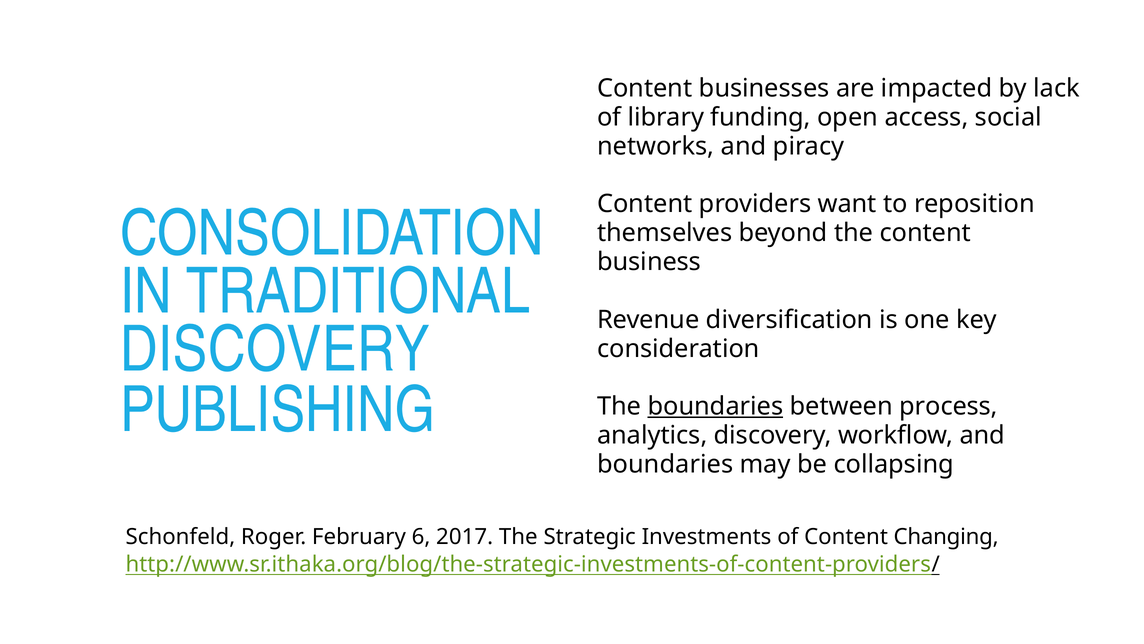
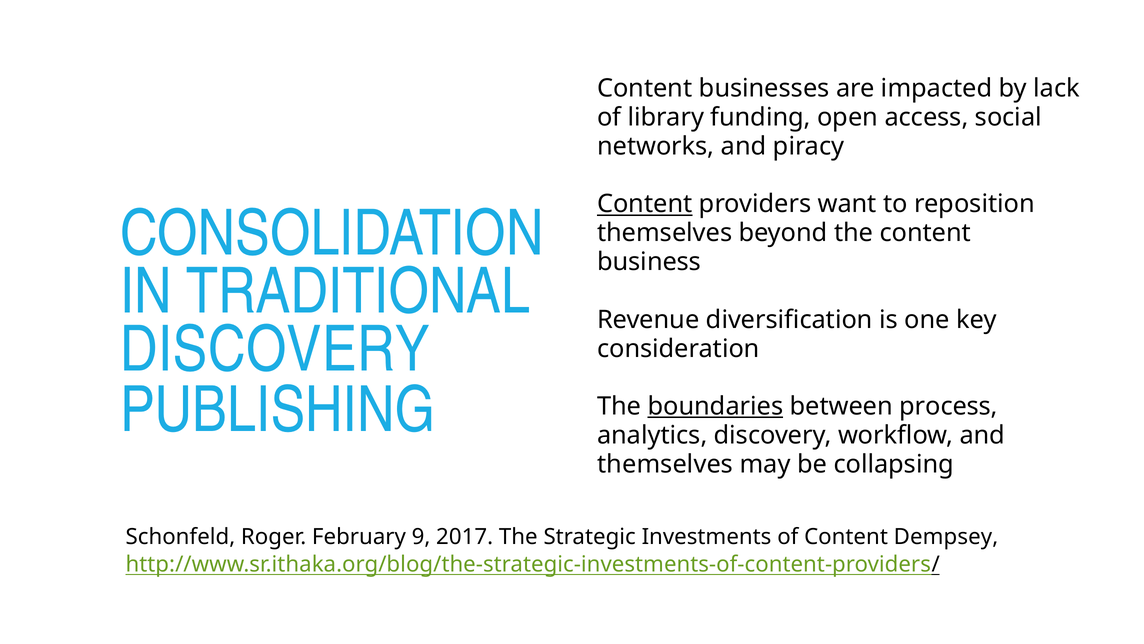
Content underline: none -> present (645, 204)
boundaries: boundaries -> themselves (665, 464)
6: 6 -> 9 (421, 537)
Changing: Changing -> Dempsey (946, 537)
